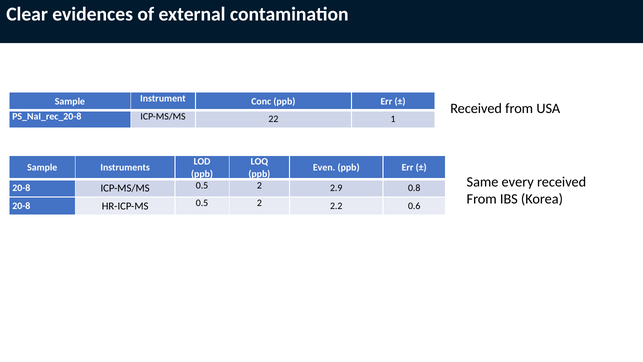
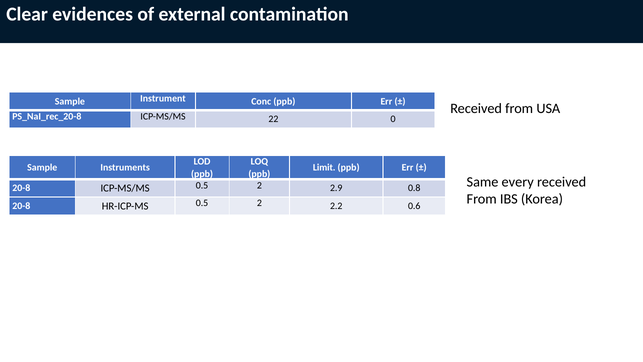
1: 1 -> 0 (393, 119)
Even: Even -> Limit (324, 167)
